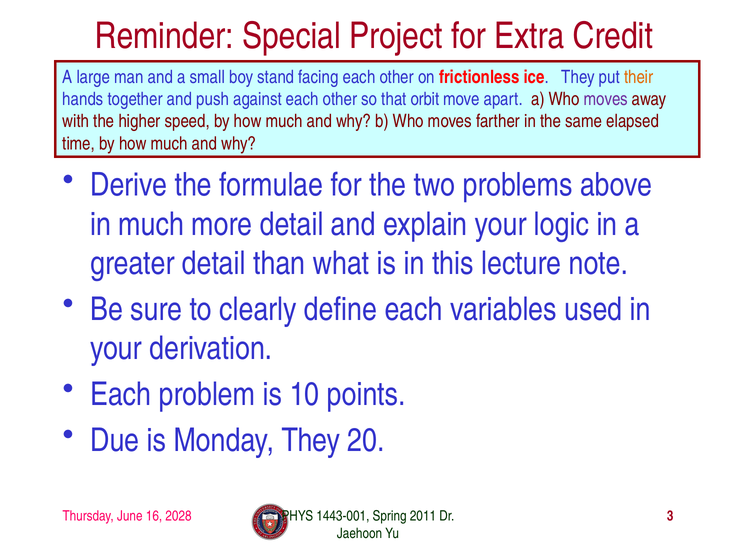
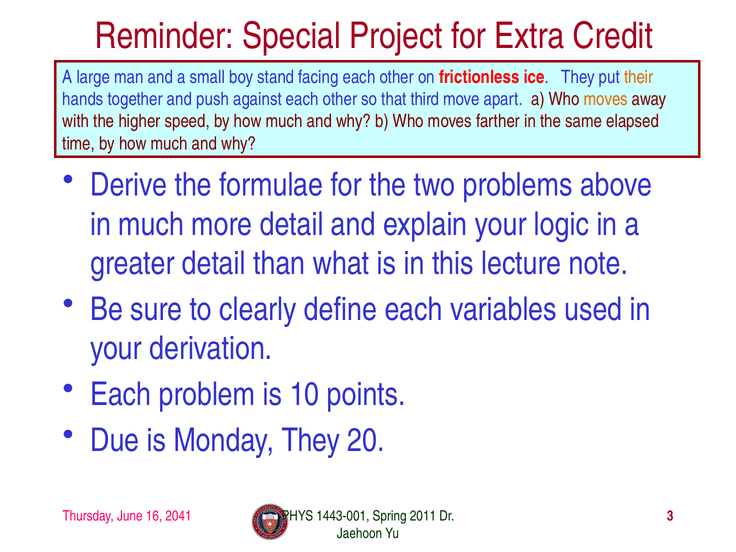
orbit: orbit -> third (425, 99)
moves colour: purple -> orange (606, 99)
2028: 2028 -> 2041 (179, 516)
